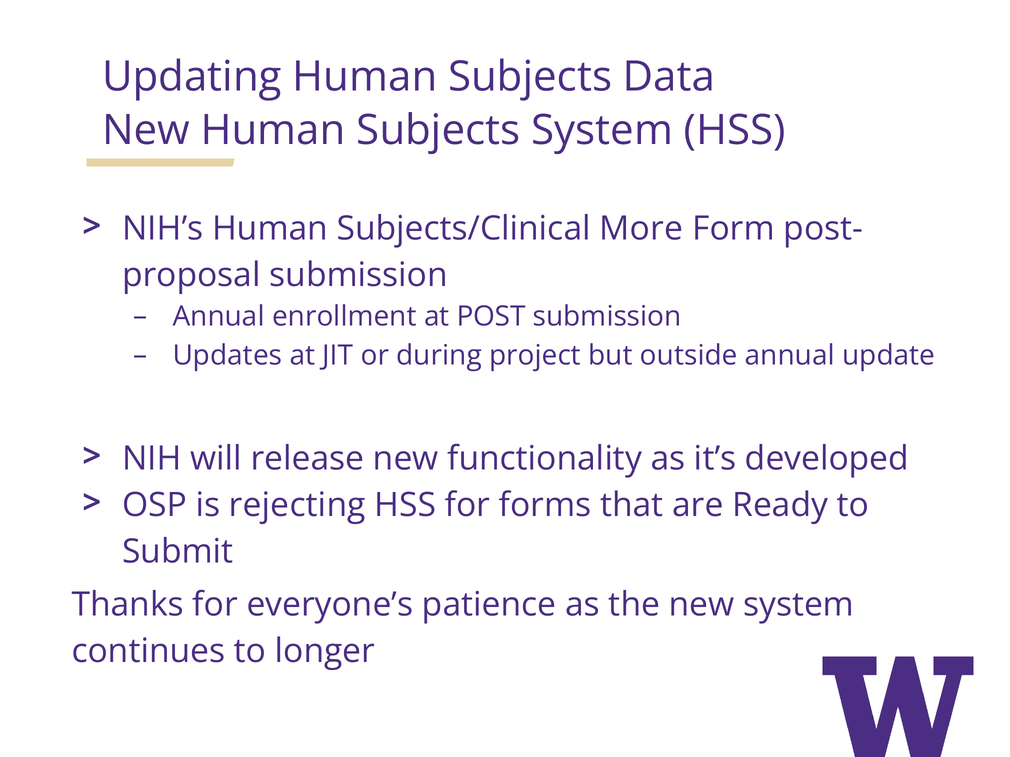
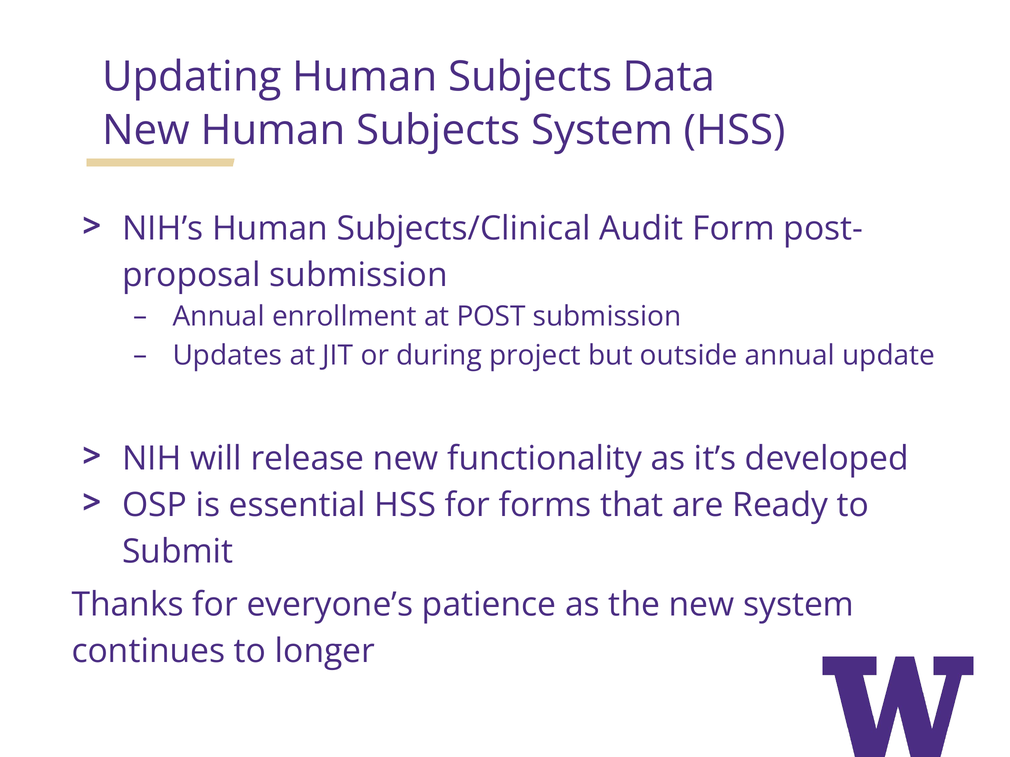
More: More -> Audit (641, 229)
rejecting: rejecting -> essential (297, 505)
